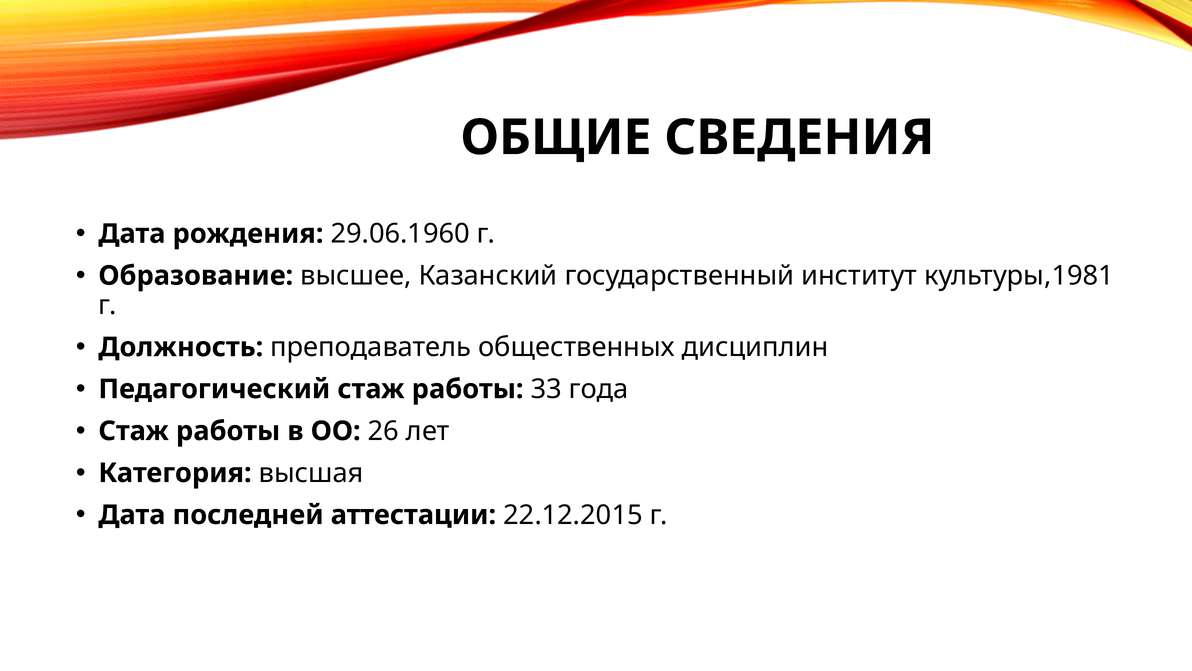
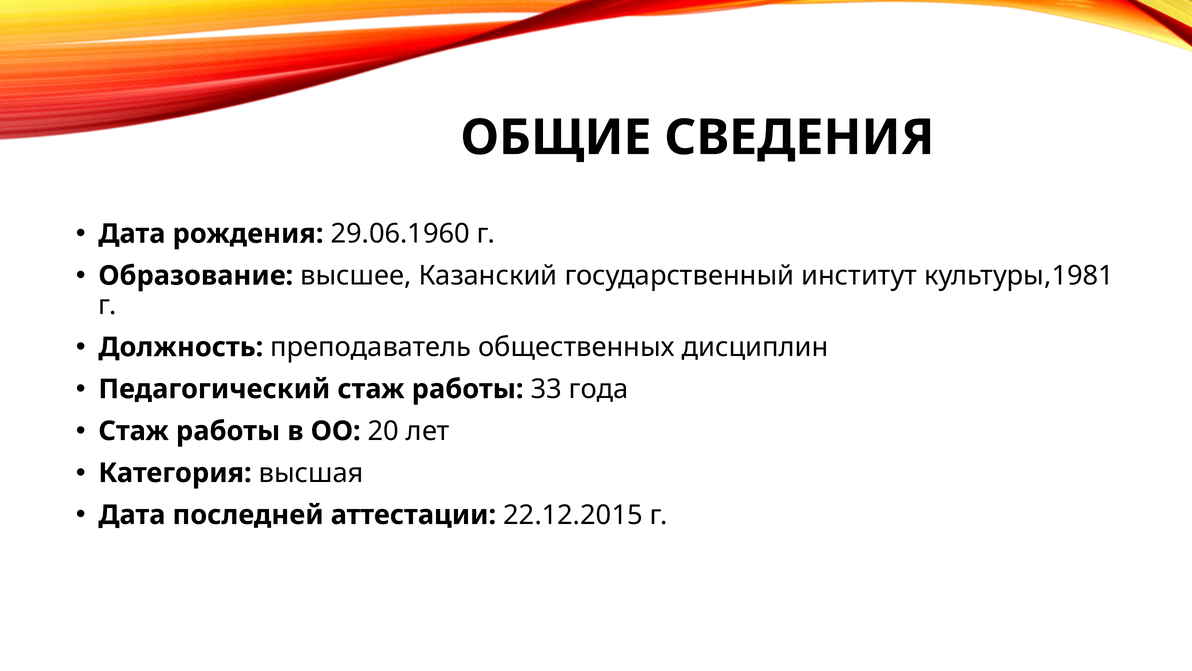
26: 26 -> 20 (383, 431)
